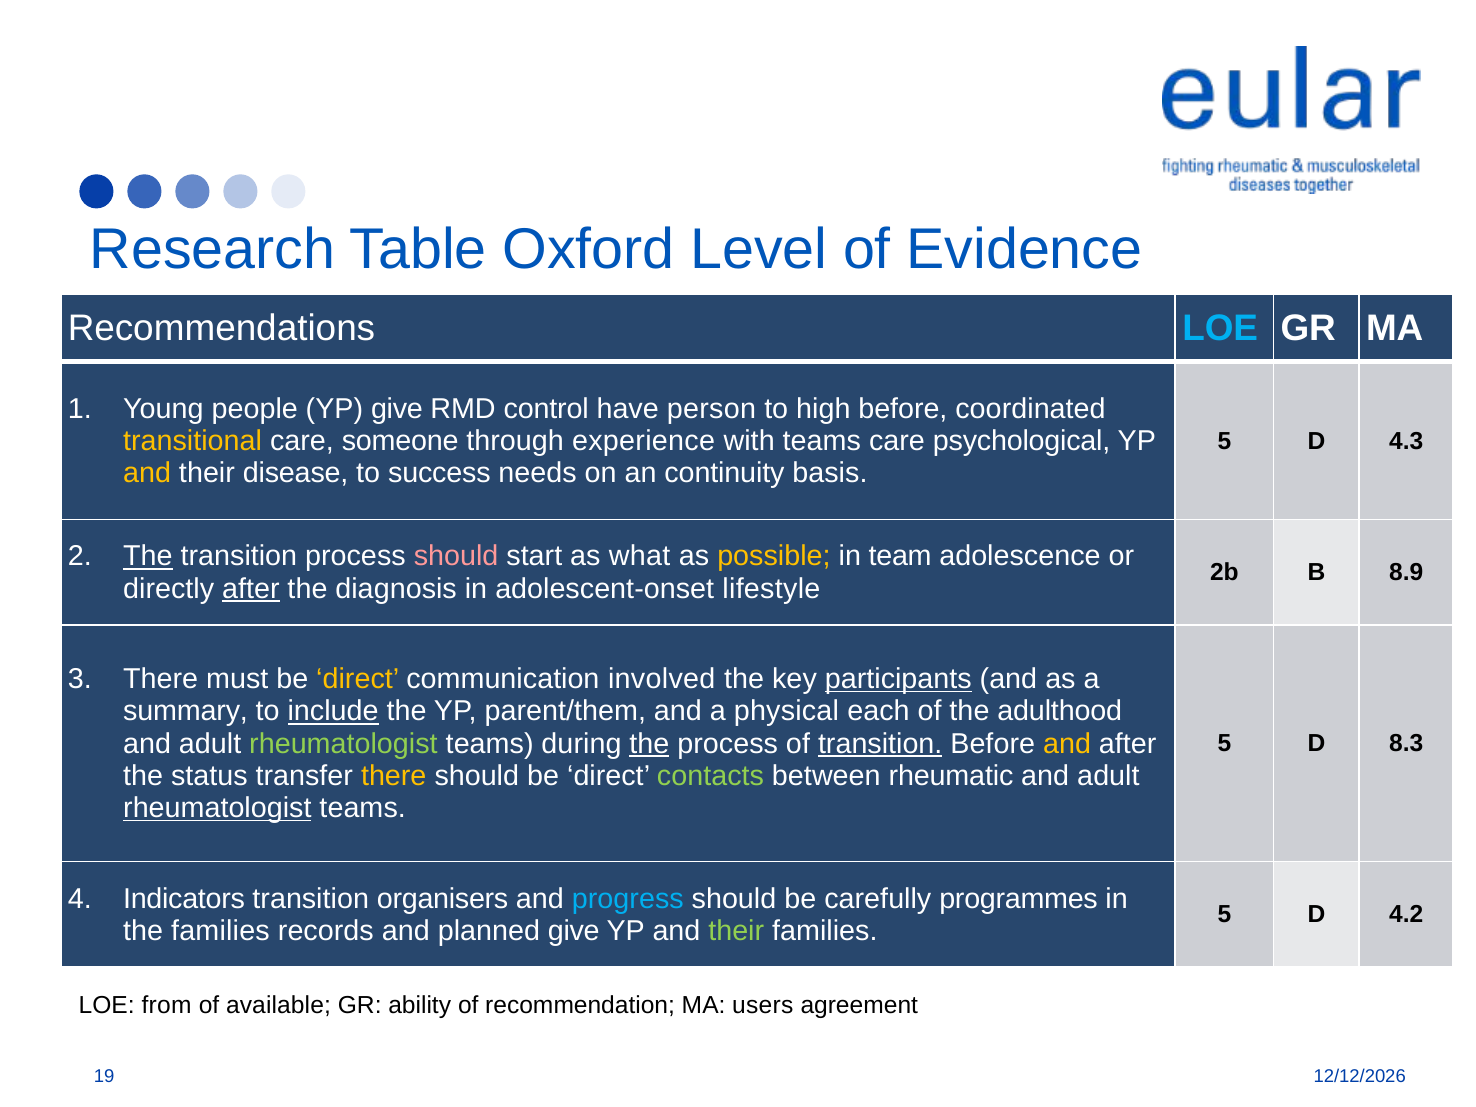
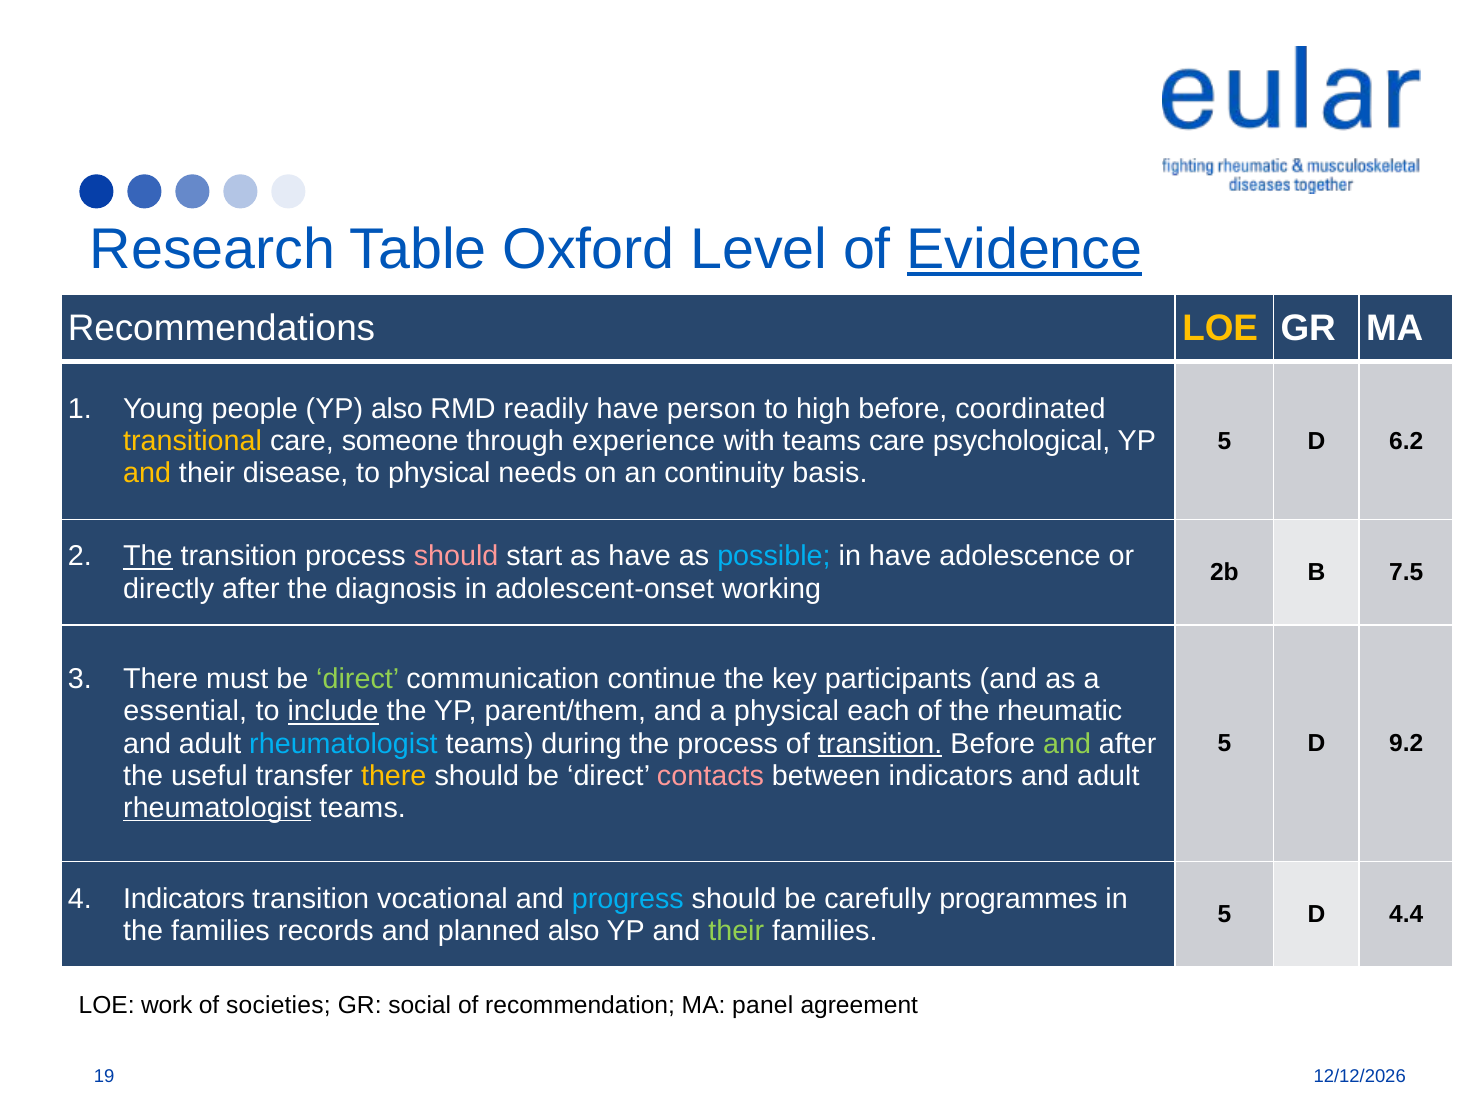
Evidence underline: none -> present (1024, 249)
LOE colour: light blue -> yellow (1220, 328)
YP give: give -> also (397, 409)
control: control -> readily (546, 409)
4.3: 4.3 -> 6.2 (1406, 441)
to success: success -> physical (439, 473)
as what: what -> have (640, 556)
possible colour: yellow -> light blue (774, 556)
in team: team -> have (900, 556)
8.9: 8.9 -> 7.5 (1406, 573)
after underline: present -> none (251, 589)
lifestyle: lifestyle -> working (772, 589)
direct colour: yellow -> light green (358, 679)
involved: involved -> continue (662, 679)
participants underline: present -> none (898, 679)
summary: summary -> essential (185, 711)
adulthood: adulthood -> rheumatic (1060, 711)
rheumatologist colour: light green -> light blue (343, 744)
the underline: present -> none (649, 744)
and colour: yellow -> light green (1067, 744)
8.3: 8.3 -> 9.2 (1406, 744)
status: status -> useful (209, 776)
contacts colour: light green -> pink (710, 776)
between rheumatic: rheumatic -> indicators (951, 776)
organisers: organisers -> vocational (442, 899)
4.2: 4.2 -> 4.4 (1406, 915)
planned give: give -> also (574, 931)
from: from -> work (167, 1005)
available: available -> societies (278, 1005)
ability: ability -> social (420, 1005)
users: users -> panel (763, 1005)
